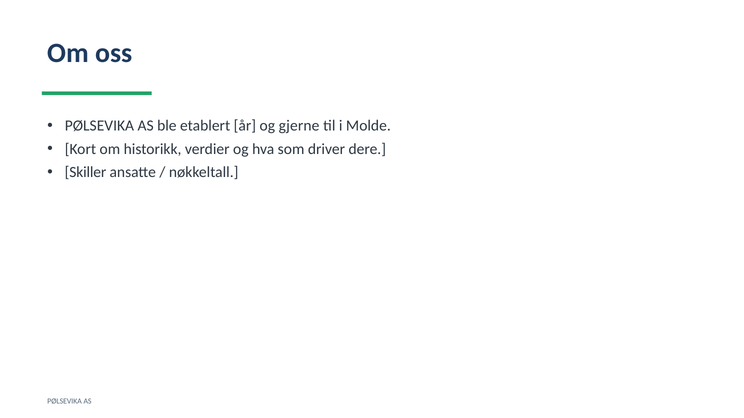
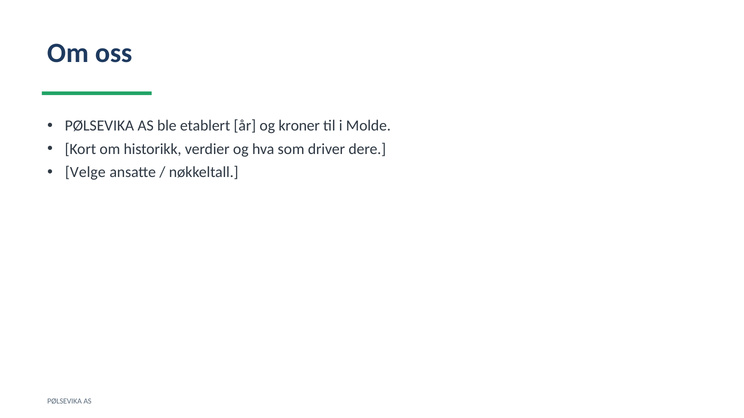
gjerne: gjerne -> kroner (299, 126)
Skiller: Skiller -> Velge (85, 173)
